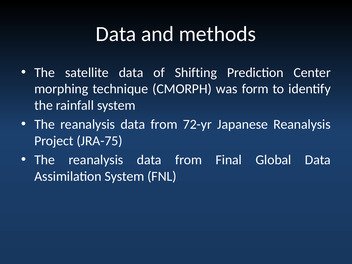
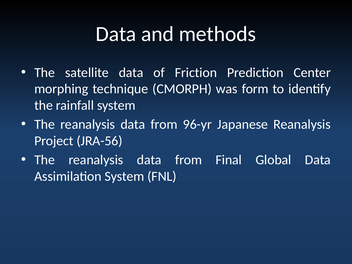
Shifting: Shifting -> Friction (196, 73)
72-yr: 72-yr -> 96-yr (197, 124)
JRA-75: JRA-75 -> JRA-56 (100, 141)
